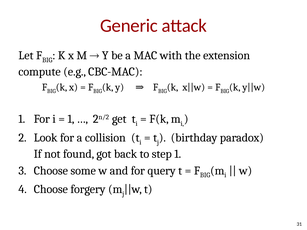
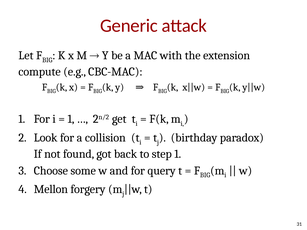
Choose: Choose -> Mellon (51, 189)
